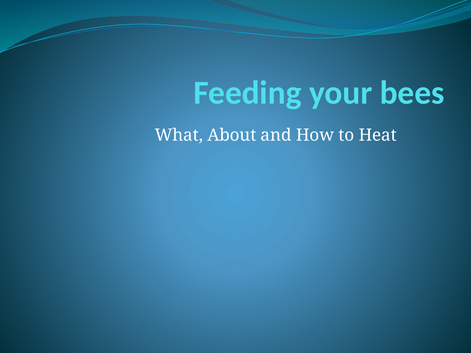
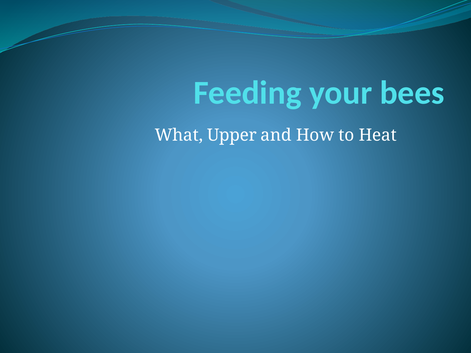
About: About -> Upper (232, 135)
